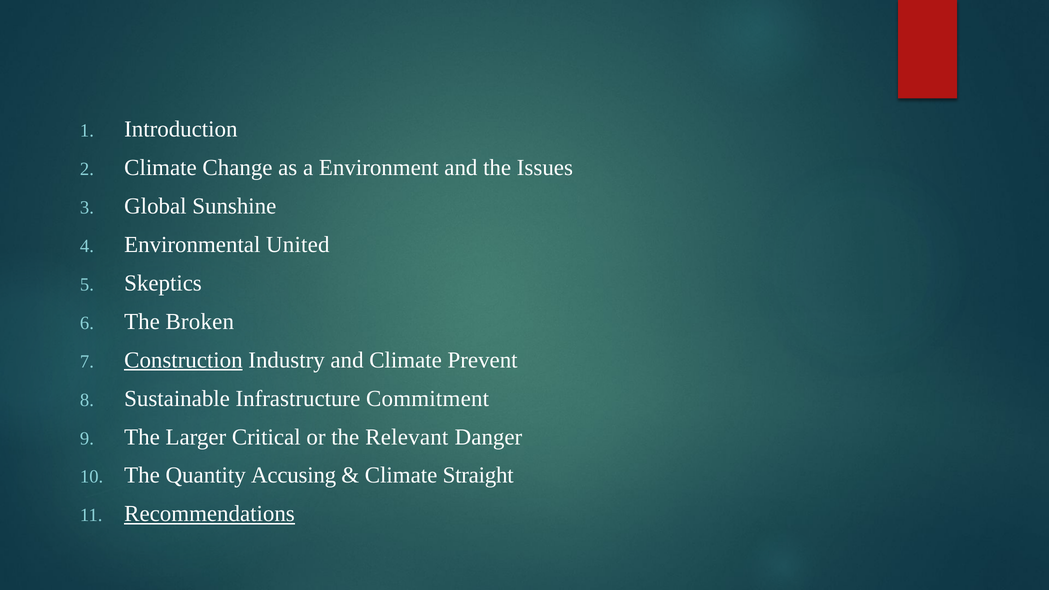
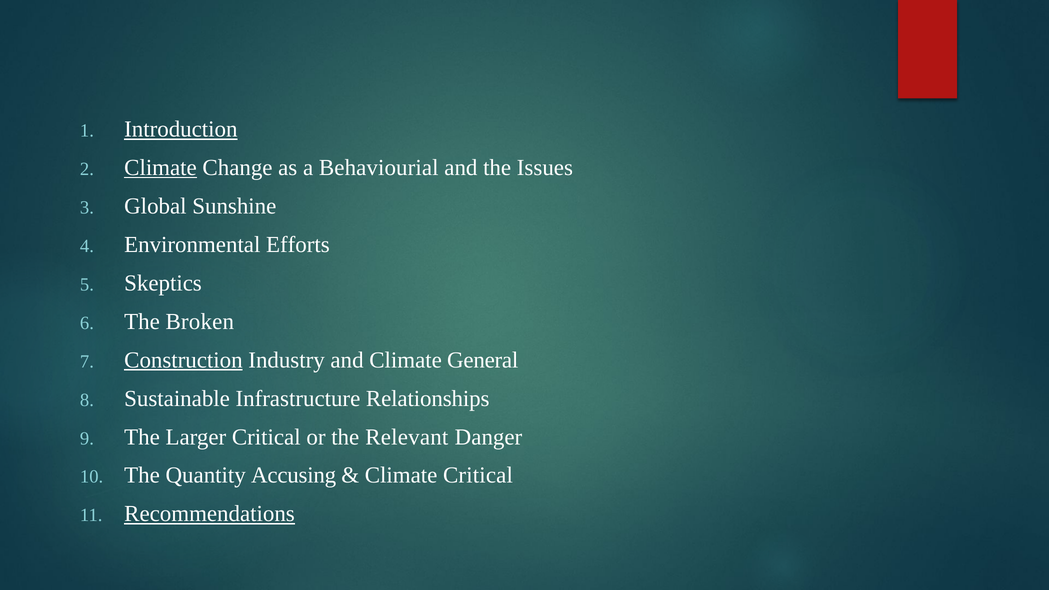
Introduction underline: none -> present (181, 129)
Climate underline: none -> present (161, 168)
Environment: Environment -> Behaviourial (379, 168)
United: United -> Efforts (298, 245)
Prevent: Prevent -> General (483, 360)
Commitment: Commitment -> Relationships (428, 399)
Climate Straight: Straight -> Critical (478, 475)
